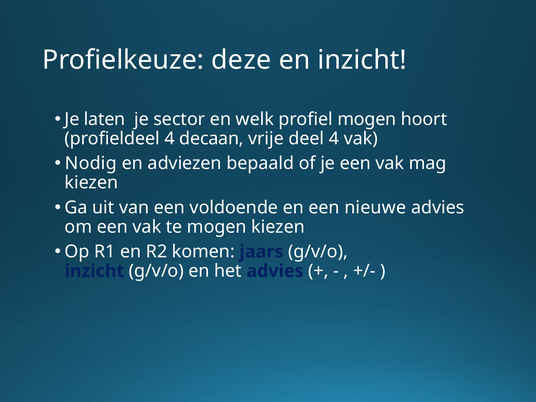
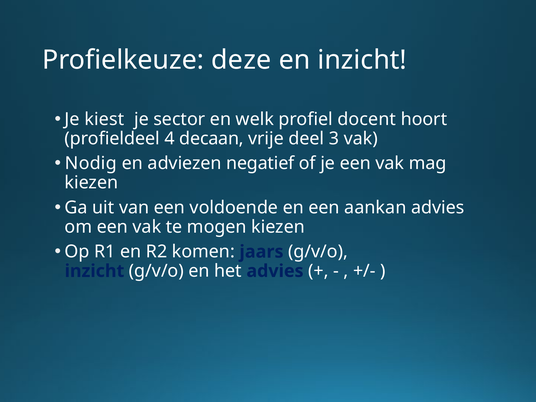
laten: laten -> kiest (104, 119)
profiel mogen: mogen -> docent (367, 119)
deel 4: 4 -> 3 (334, 139)
bepaald: bepaald -> negatief (260, 163)
nieuwe: nieuwe -> aankan (375, 208)
